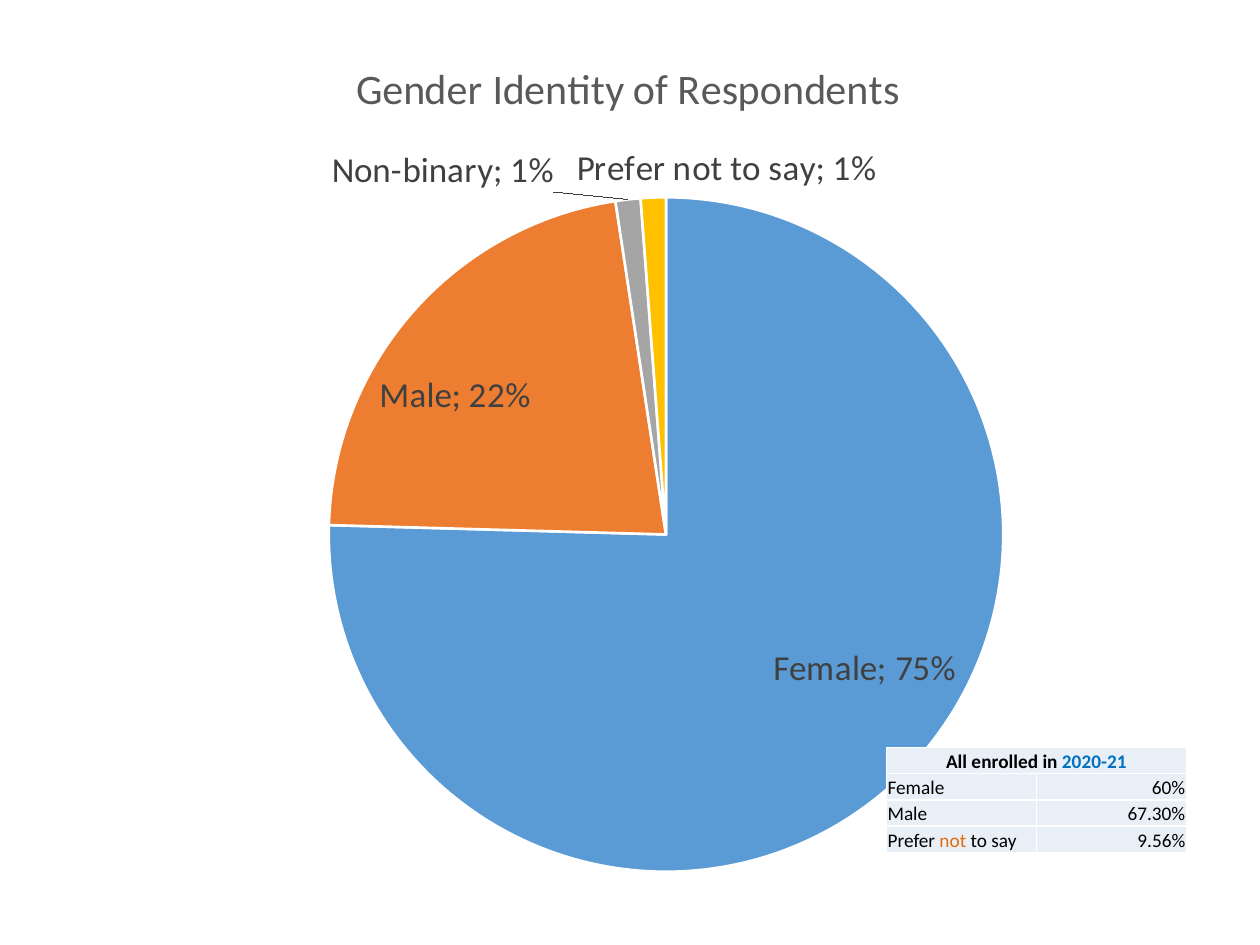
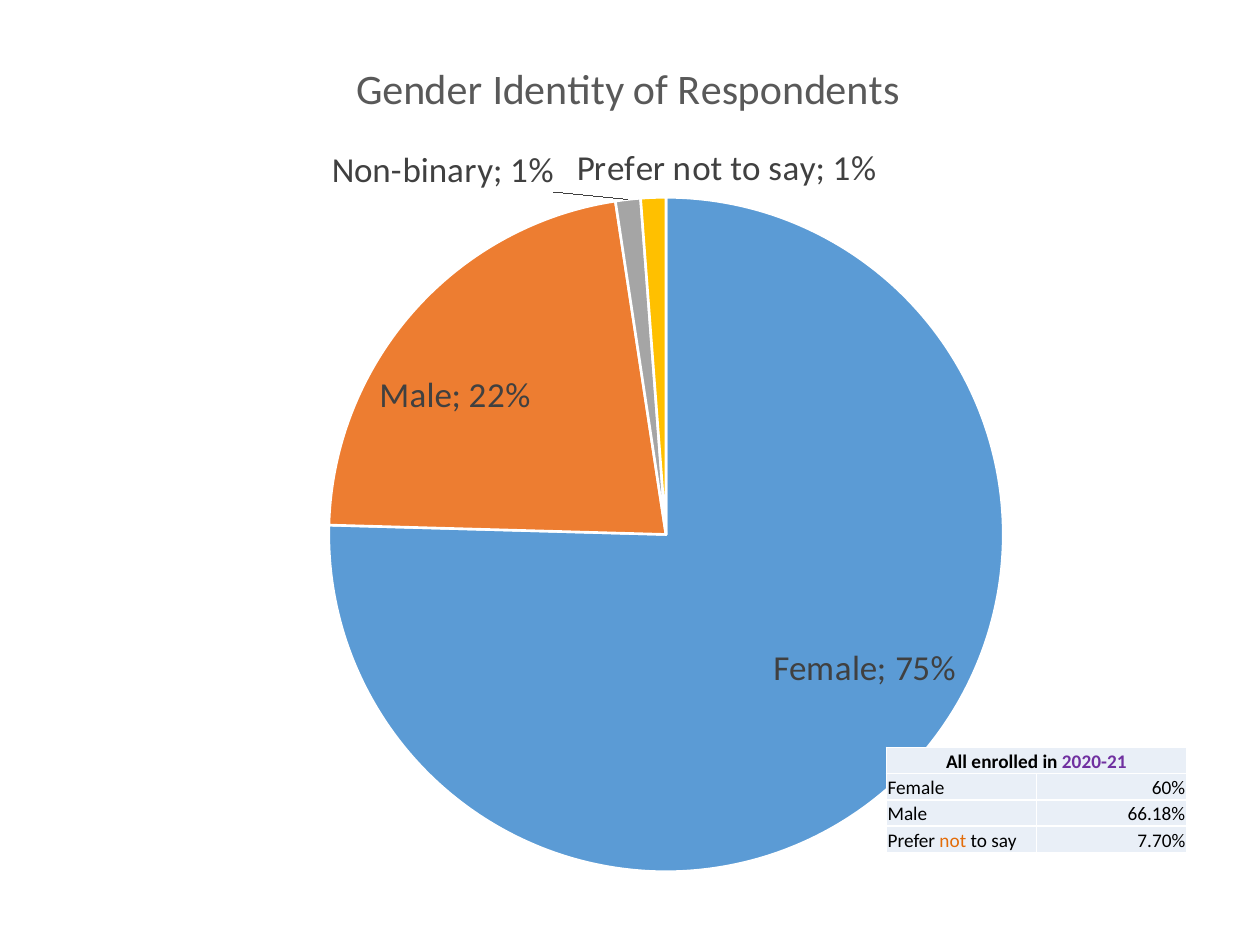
2020-21 colour: blue -> purple (1094, 762)
67.30%: 67.30% -> 66.18% (1156, 815)
9.56%: 9.56% -> 7.70% (1161, 841)
